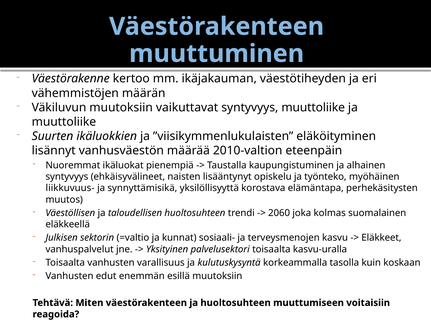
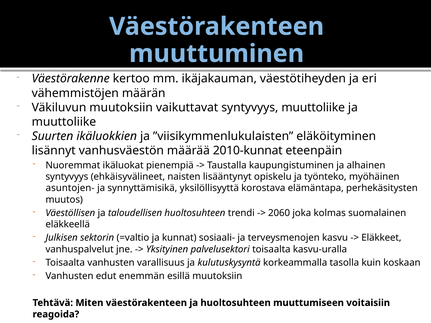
2010-valtion: 2010-valtion -> 2010-kunnat (248, 151)
liikkuvuus-: liikkuvuus- -> asuntojen- (70, 188)
